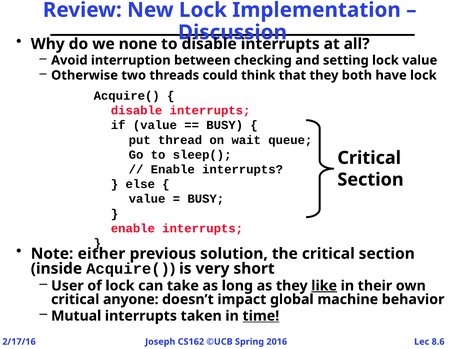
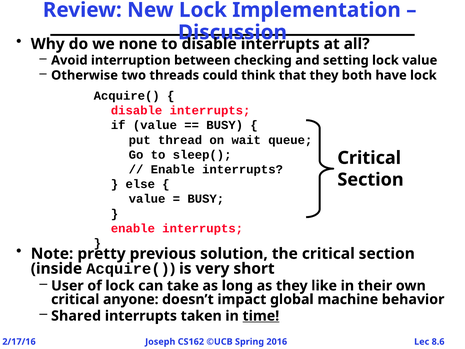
either: either -> pretty (102, 254)
like underline: present -> none (324, 286)
Mutual: Mutual -> Shared (76, 316)
